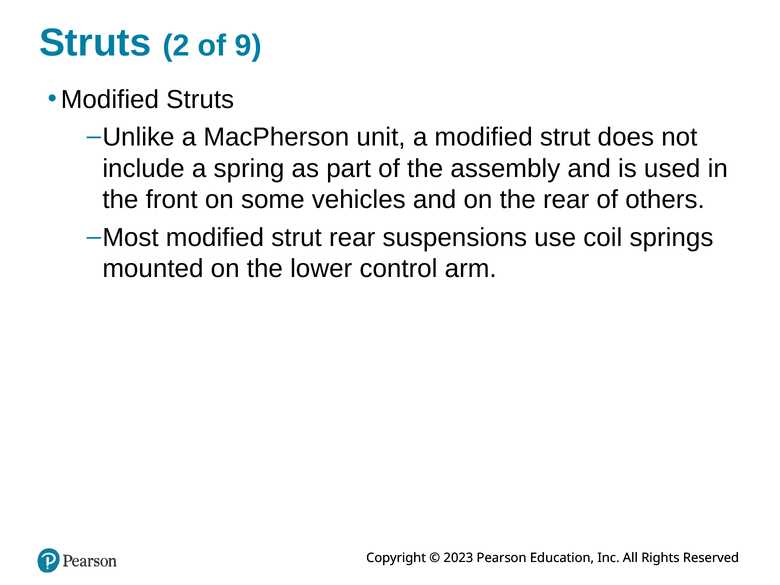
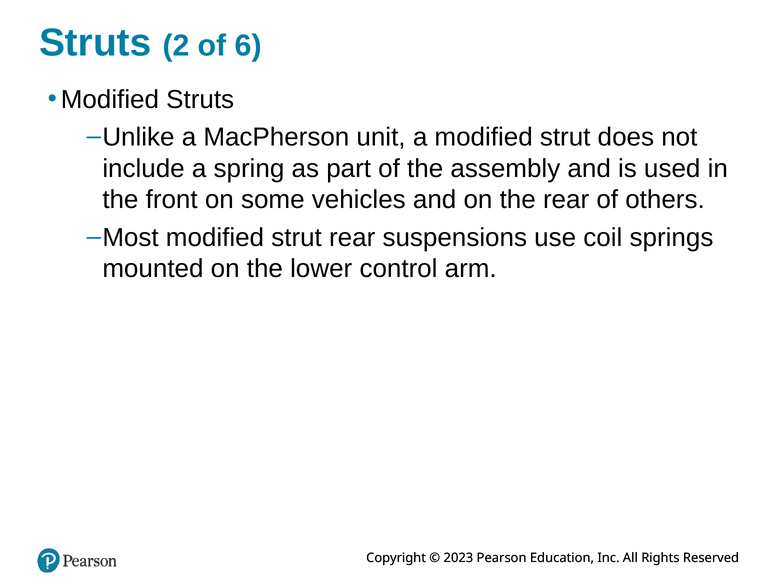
9: 9 -> 6 (248, 46)
